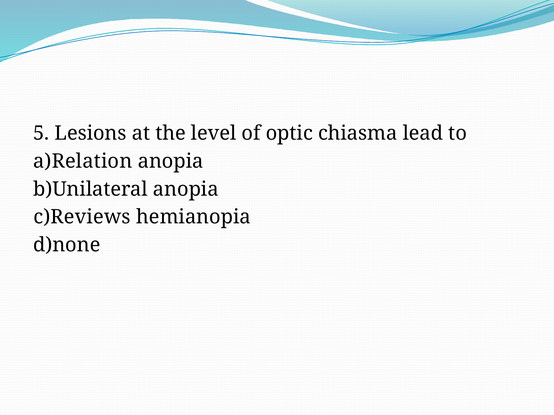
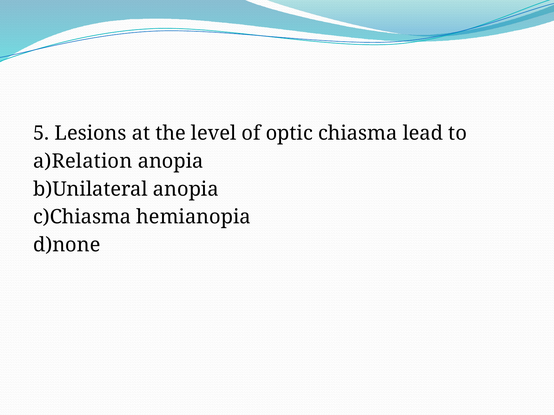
c)Reviews: c)Reviews -> c)Chiasma (82, 217)
